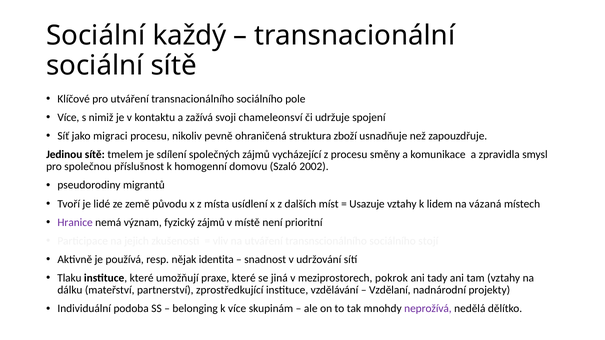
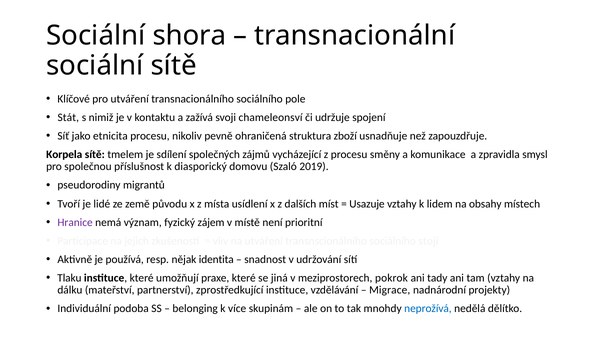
každý: každý -> shora (189, 36)
Více: Více -> Stát (68, 117)
migraci: migraci -> etnicita (110, 136)
Jedinou: Jedinou -> Korpela (64, 155)
homogenní: homogenní -> diasporický (201, 167)
2002: 2002 -> 2019 (314, 167)
vázaná: vázaná -> obsahy (485, 204)
fyzický zájmů: zájmů -> zájem (211, 223)
Vzdělaní: Vzdělaní -> Migrace (390, 290)
neprožívá colour: purple -> blue (428, 309)
